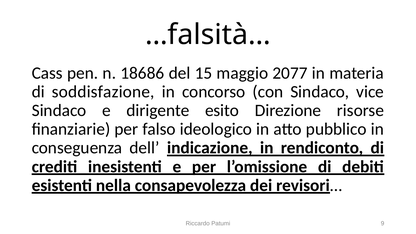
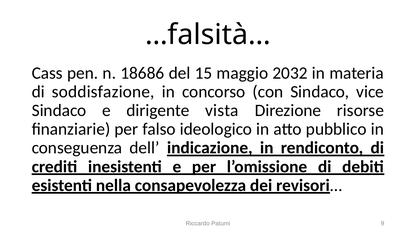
2077: 2077 -> 2032 (290, 73)
esito: esito -> vista (222, 111)
